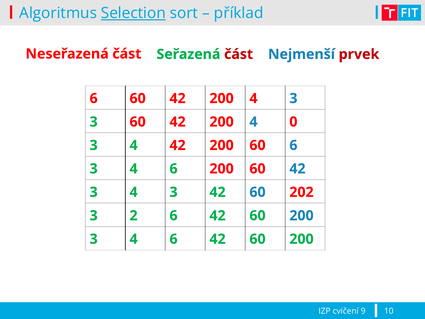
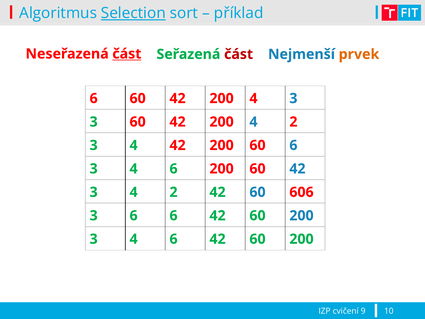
část underline: none -> present (127, 54)
prvek colour: red -> orange (359, 54)
200 4 0: 0 -> 2 (293, 122)
3 4 3: 3 -> 2 (174, 192)
202: 202 -> 606 (301, 192)
3 2: 2 -> 6 (134, 215)
